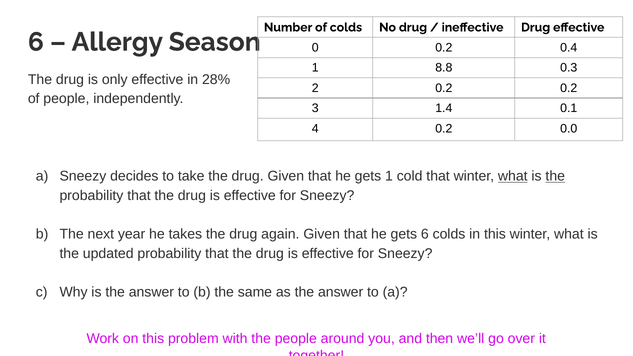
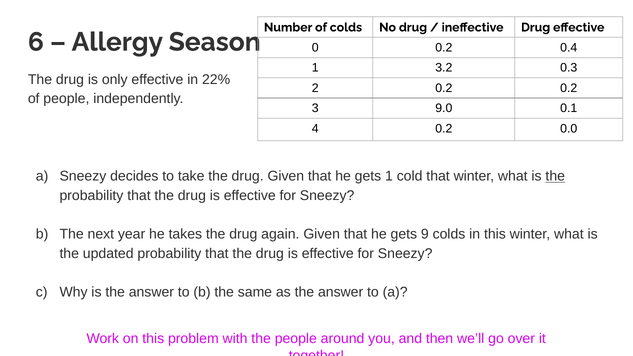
8.8: 8.8 -> 3.2 (444, 68)
28%: 28% -> 22% (216, 79)
1.4: 1.4 -> 9.0 (444, 108)
what underline: present -> none (513, 176)
gets 6: 6 -> 9 (425, 234)
